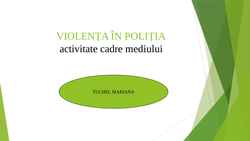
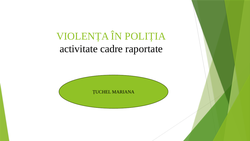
mediului: mediului -> raportate (144, 49)
